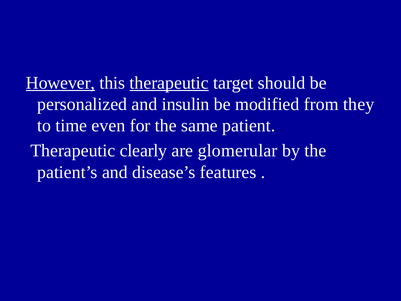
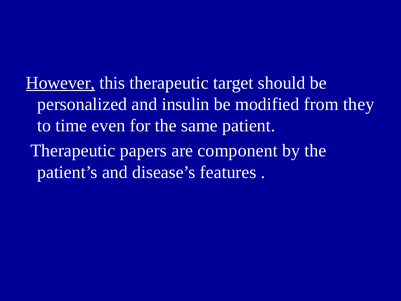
therapeutic underline: present -> none (169, 83)
clearly: clearly -> papers (143, 151)
glomerular: glomerular -> component (238, 151)
